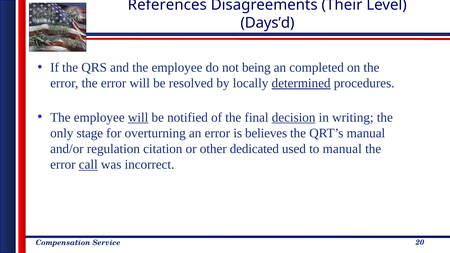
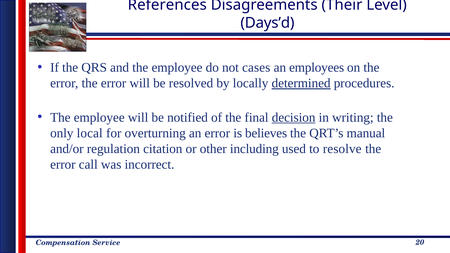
being: being -> cases (256, 68)
completed: completed -> employees (317, 68)
will underline: present -> none (138, 117)
stage: stage -> local (90, 133)
dedicated: dedicated -> including (254, 149)
to manual: manual -> resolve (342, 149)
call underline: present -> none (88, 165)
